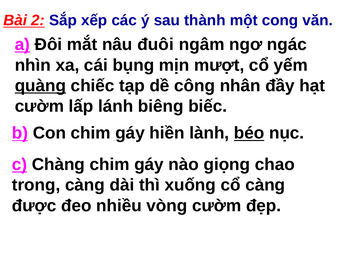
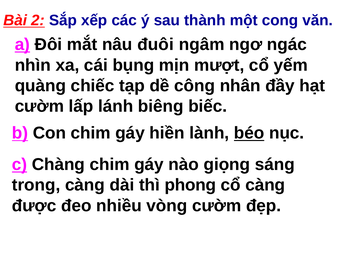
quàng underline: present -> none (40, 86)
chao: chao -> sáng (275, 164)
xuống: xuống -> phong (190, 185)
